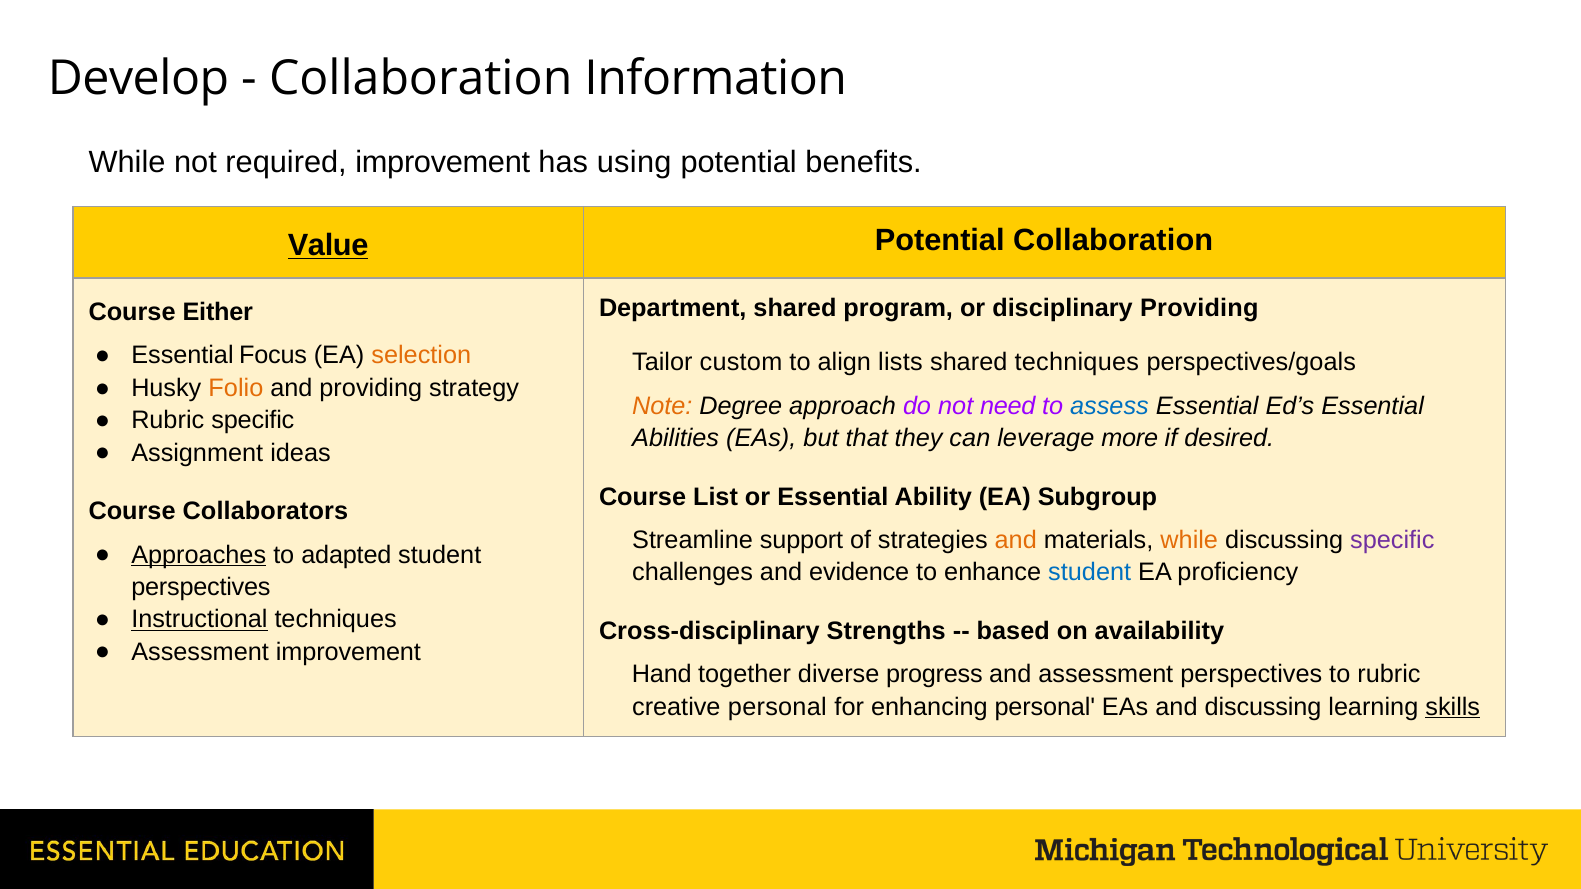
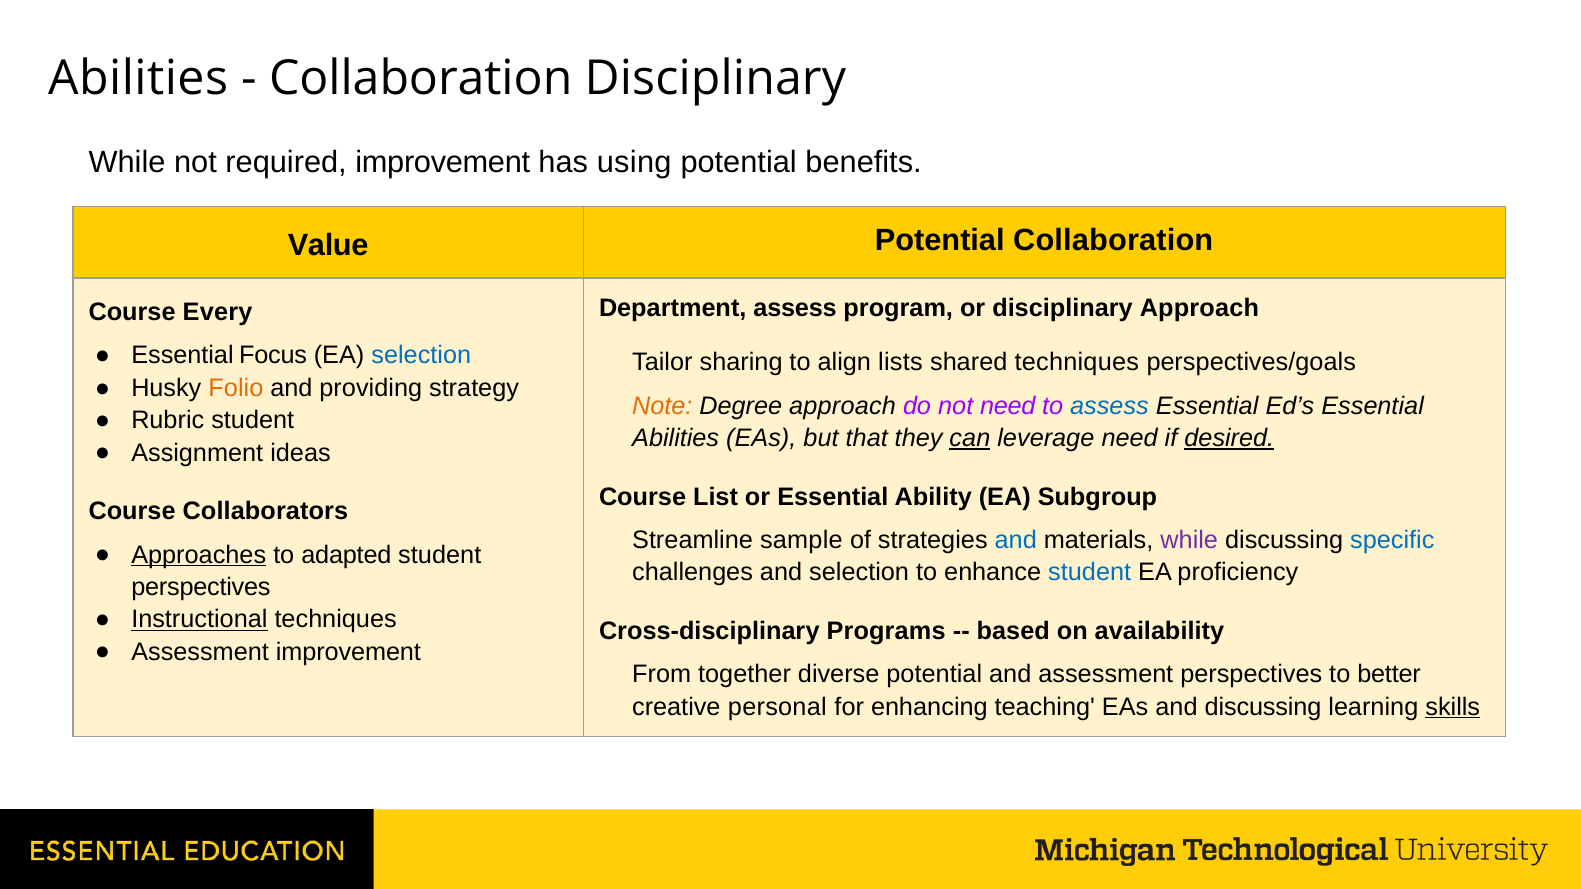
Develop: Develop -> Abilities (138, 78)
Collaboration Information: Information -> Disciplinary (715, 78)
Value underline: present -> none (328, 245)
Department shared: shared -> assess (795, 308)
disciplinary Providing: Providing -> Approach (1199, 308)
Either: Either -> Every (218, 312)
selection colour: orange -> blue (421, 356)
custom: custom -> sharing (741, 363)
Rubric specific: specific -> student (253, 421)
can underline: none -> present (970, 438)
leverage more: more -> need (1130, 438)
desired underline: none -> present (1229, 438)
support: support -> sample (801, 540)
and colour: orange -> blue (1016, 540)
while colour: orange -> purple (1189, 540)
specific colour: purple -> blue (1392, 540)
and evidence: evidence -> selection (859, 573)
Strengths: Strengths -> Programs (886, 631)
Hand: Hand -> From (662, 675)
diverse progress: progress -> potential (934, 675)
to rubric: rubric -> better (1389, 675)
enhancing personal: personal -> teaching (1045, 707)
